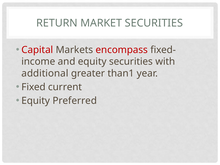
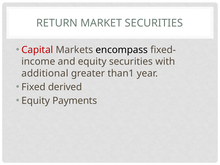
encompass colour: red -> black (122, 50)
current: current -> derived (65, 87)
Preferred: Preferred -> Payments (75, 101)
